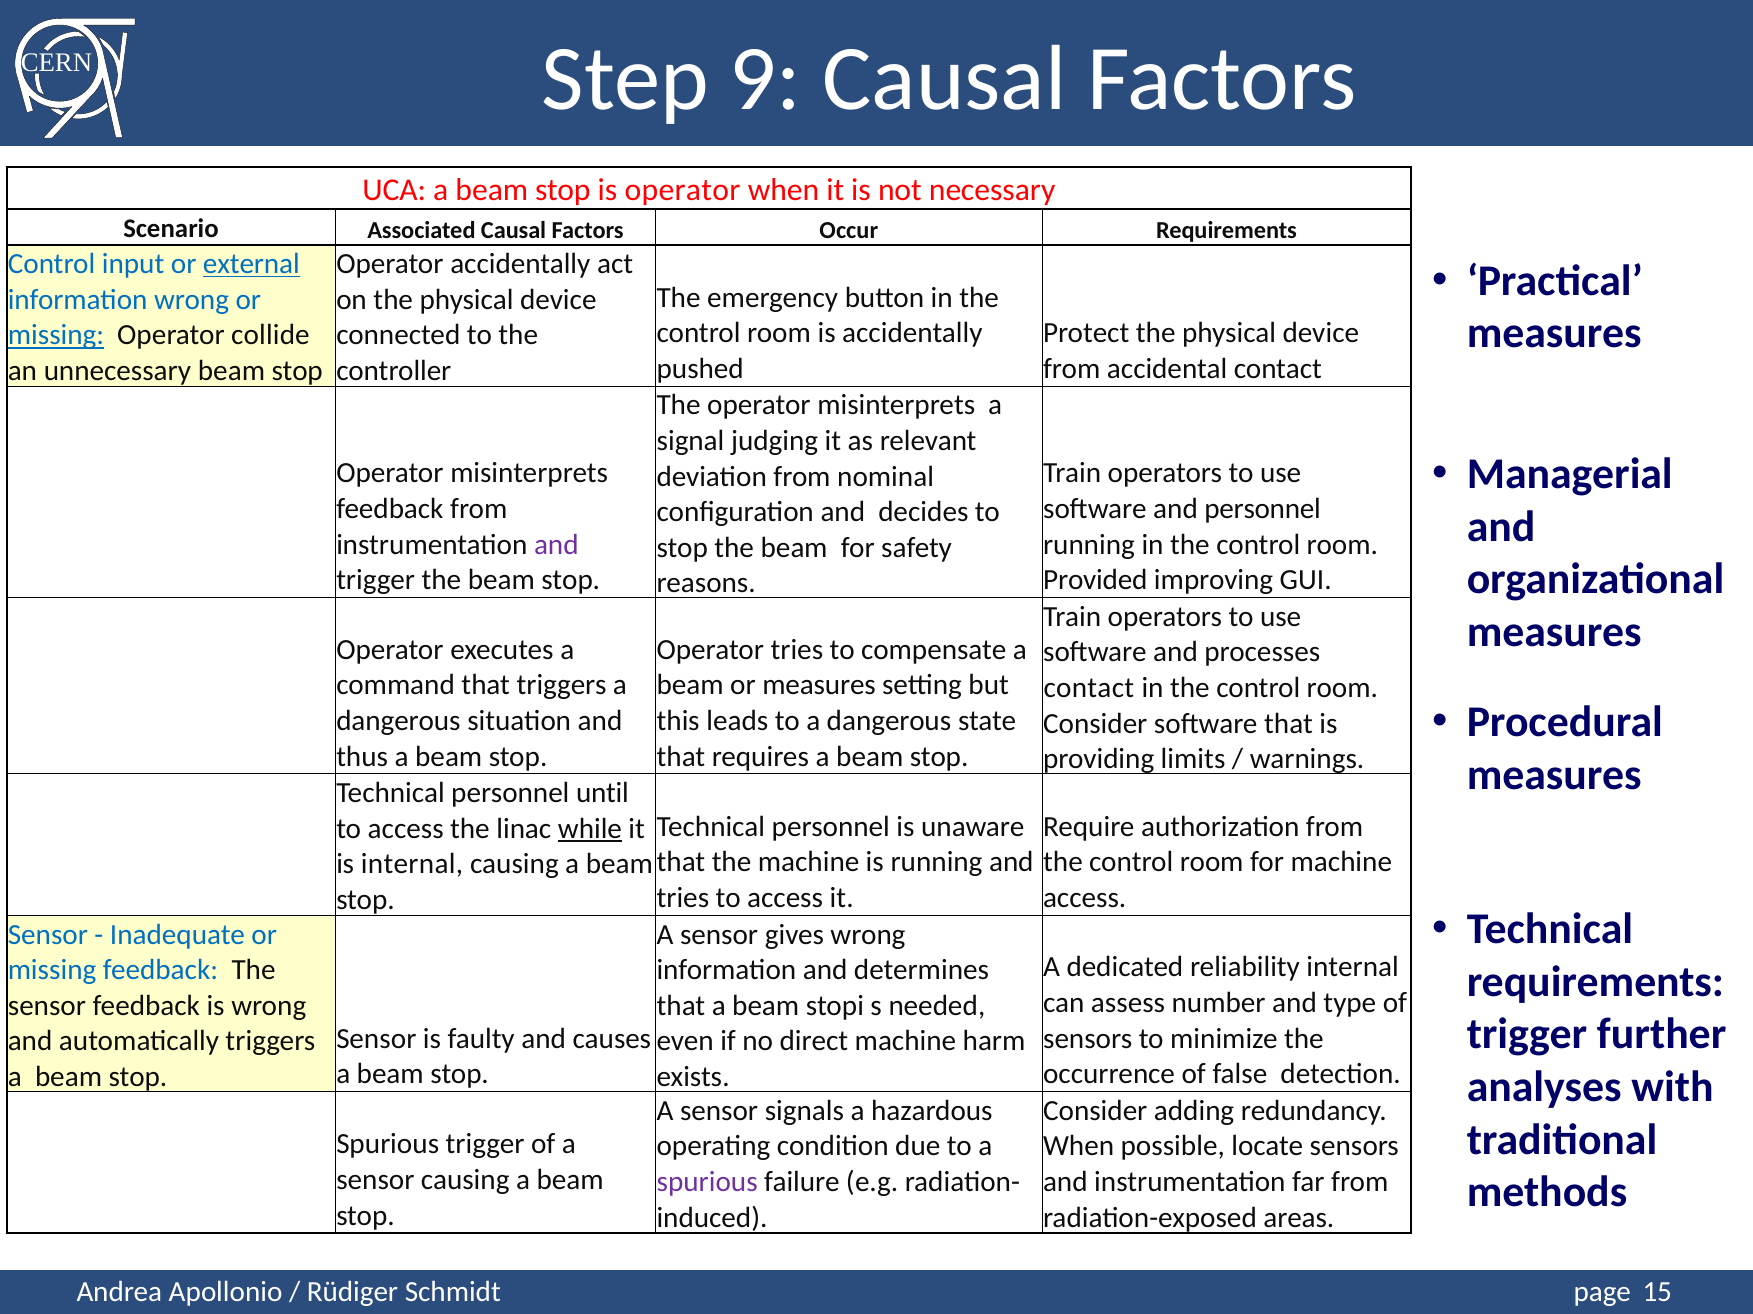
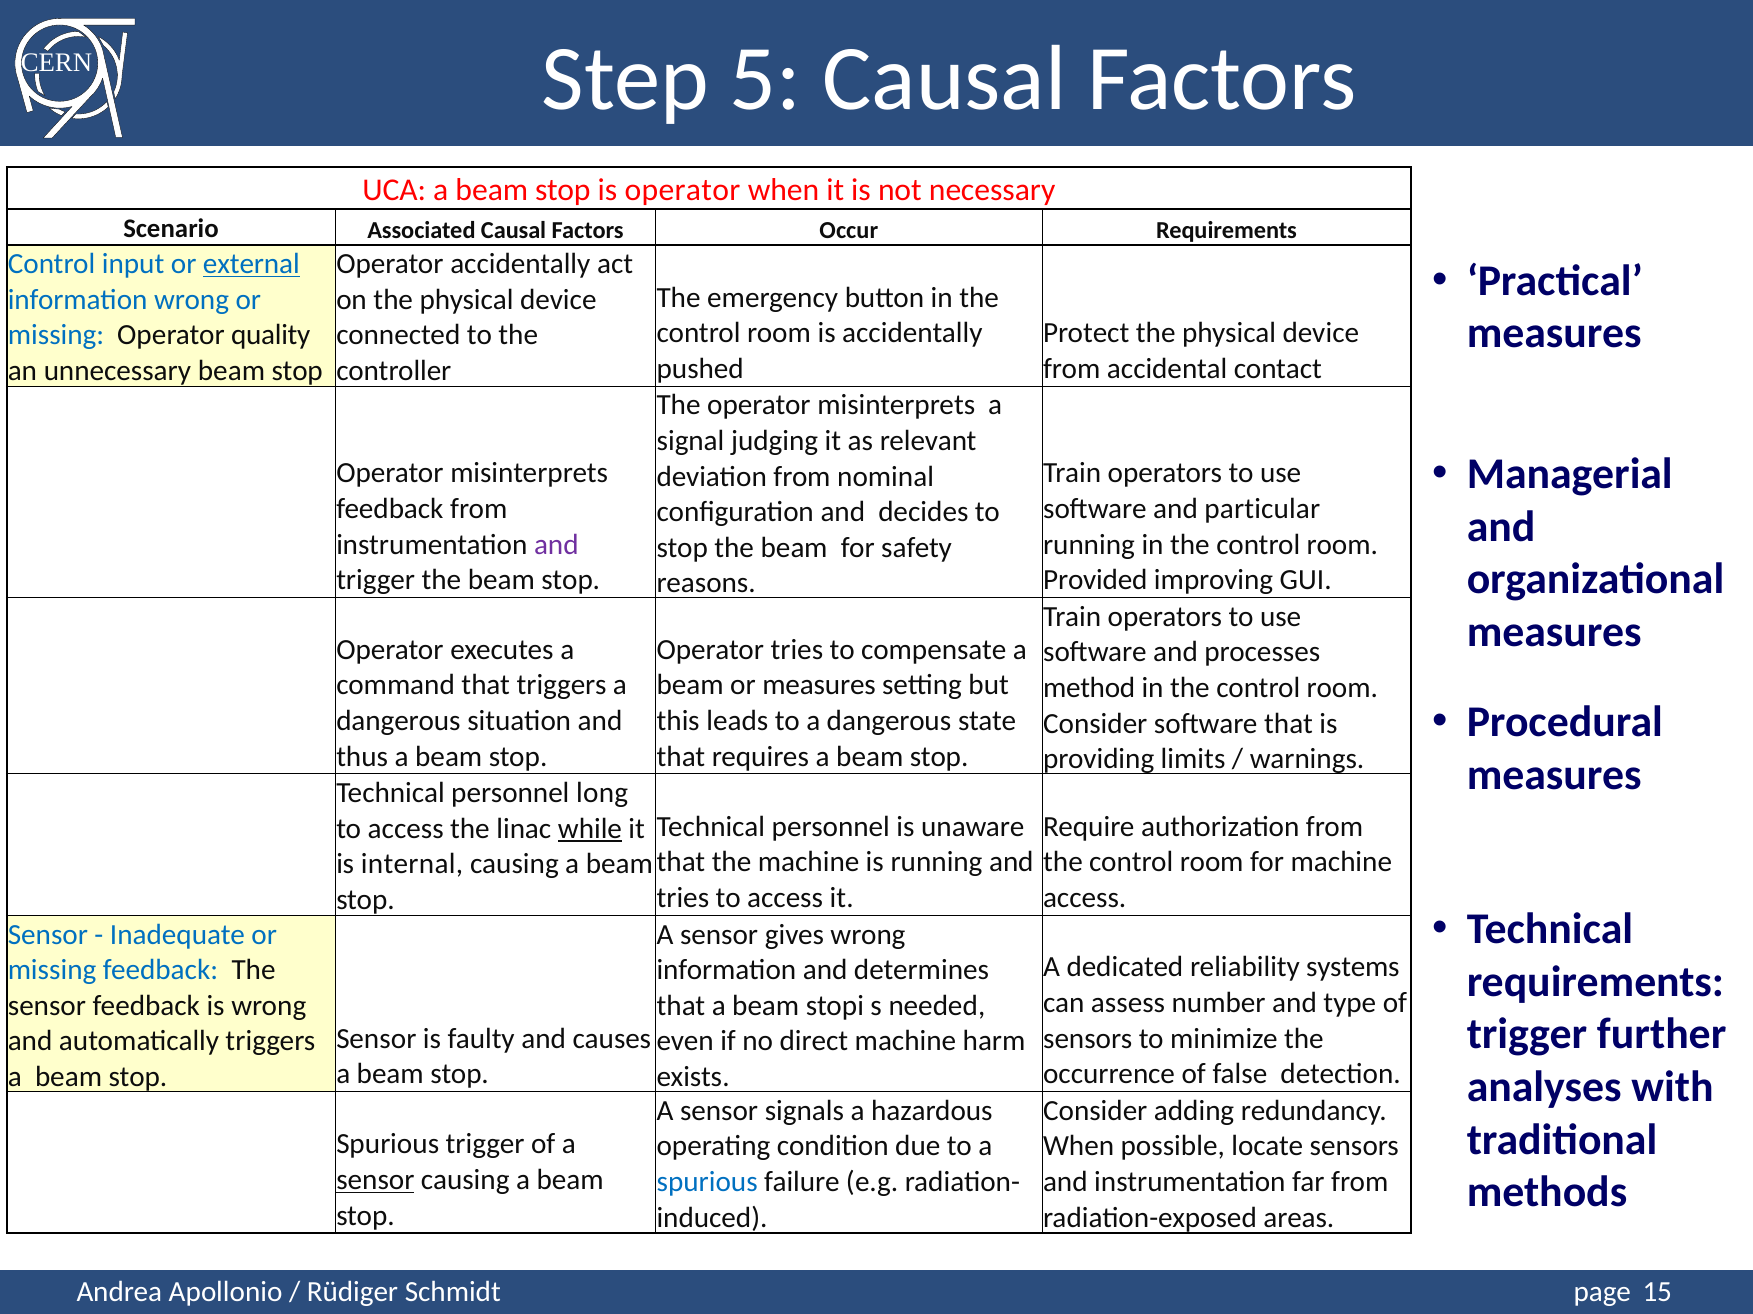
9: 9 -> 5 (766, 79)
missing underline: present -> none (56, 335)
collide: collide -> quality (271, 335)
and personnel: personnel -> particular (1262, 509)
contact: contact -> method (1089, 688)
until: until -> long (602, 794)
reliability internal: internal -> systems (1353, 968)
sensor underline: none -> present (375, 1181)
spurious colour: purple -> blue (707, 1183)
